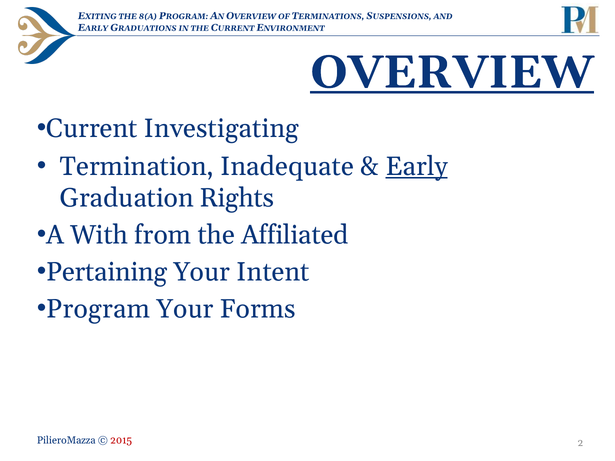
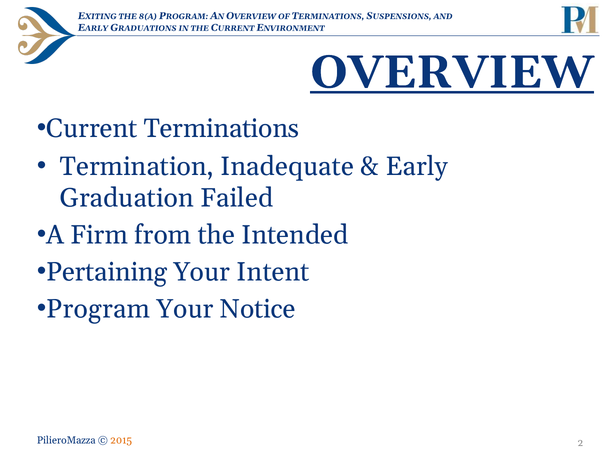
Current Investigating: Investigating -> Terminations (222, 128)
Early underline: present -> none (417, 166)
Rights: Rights -> Failed (237, 198)
With: With -> Firm (99, 235)
Affiliated: Affiliated -> Intended (295, 235)
Forms: Forms -> Notice (258, 309)
2015 colour: red -> orange (121, 440)
